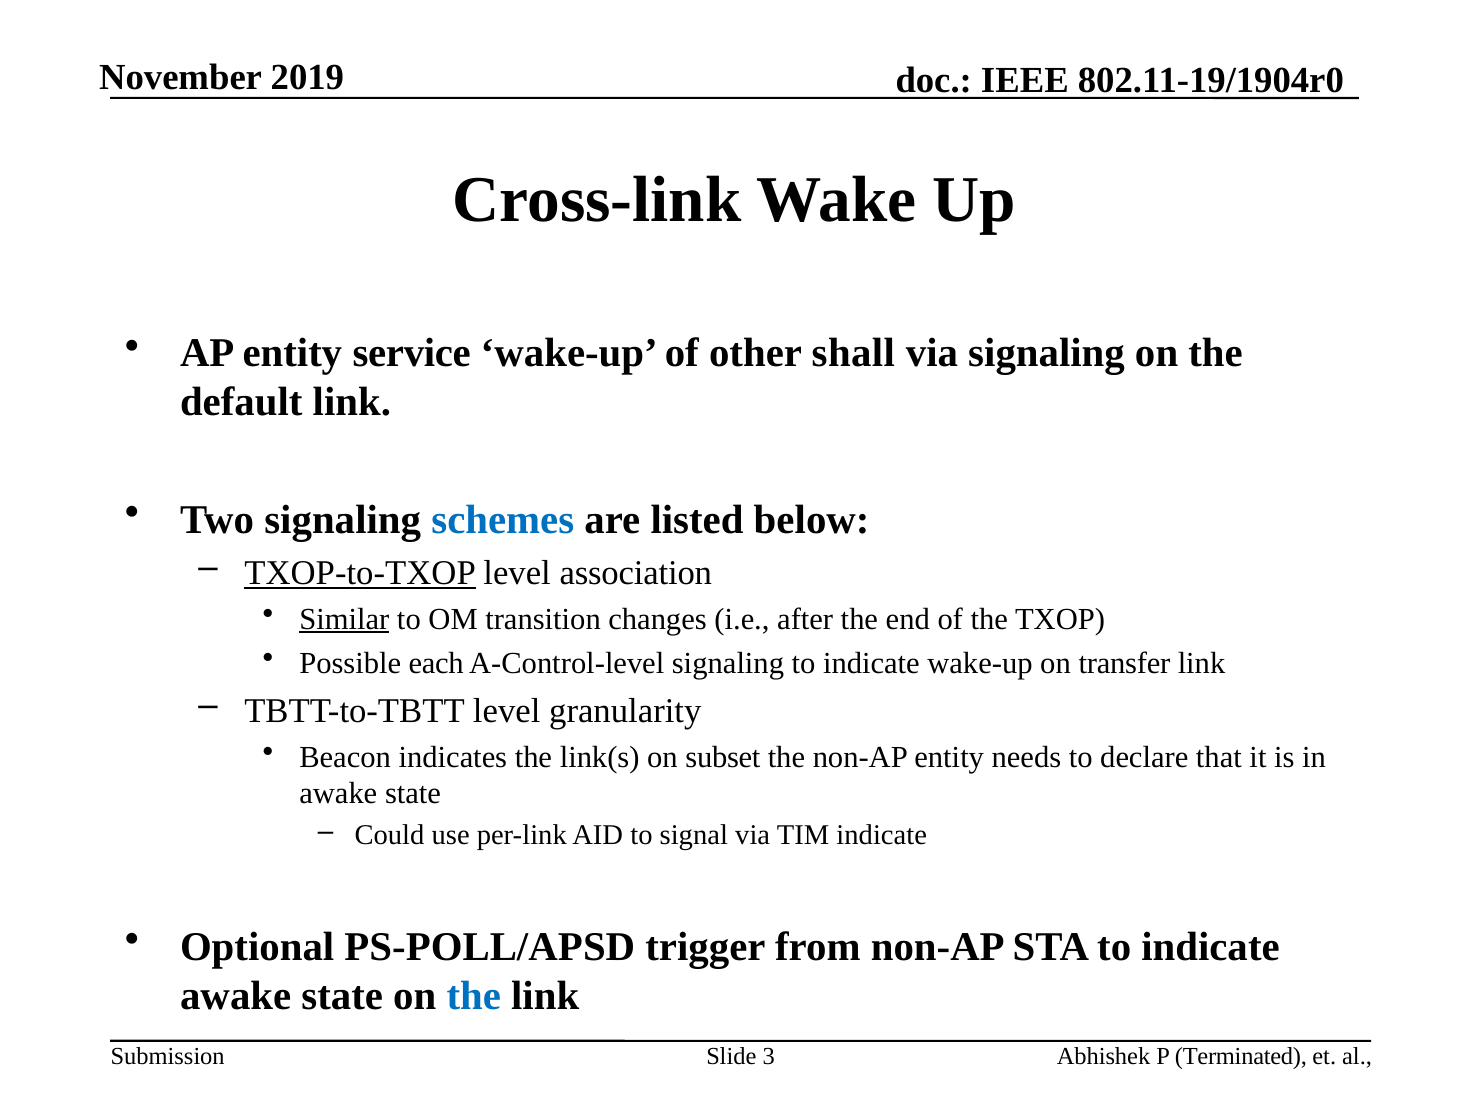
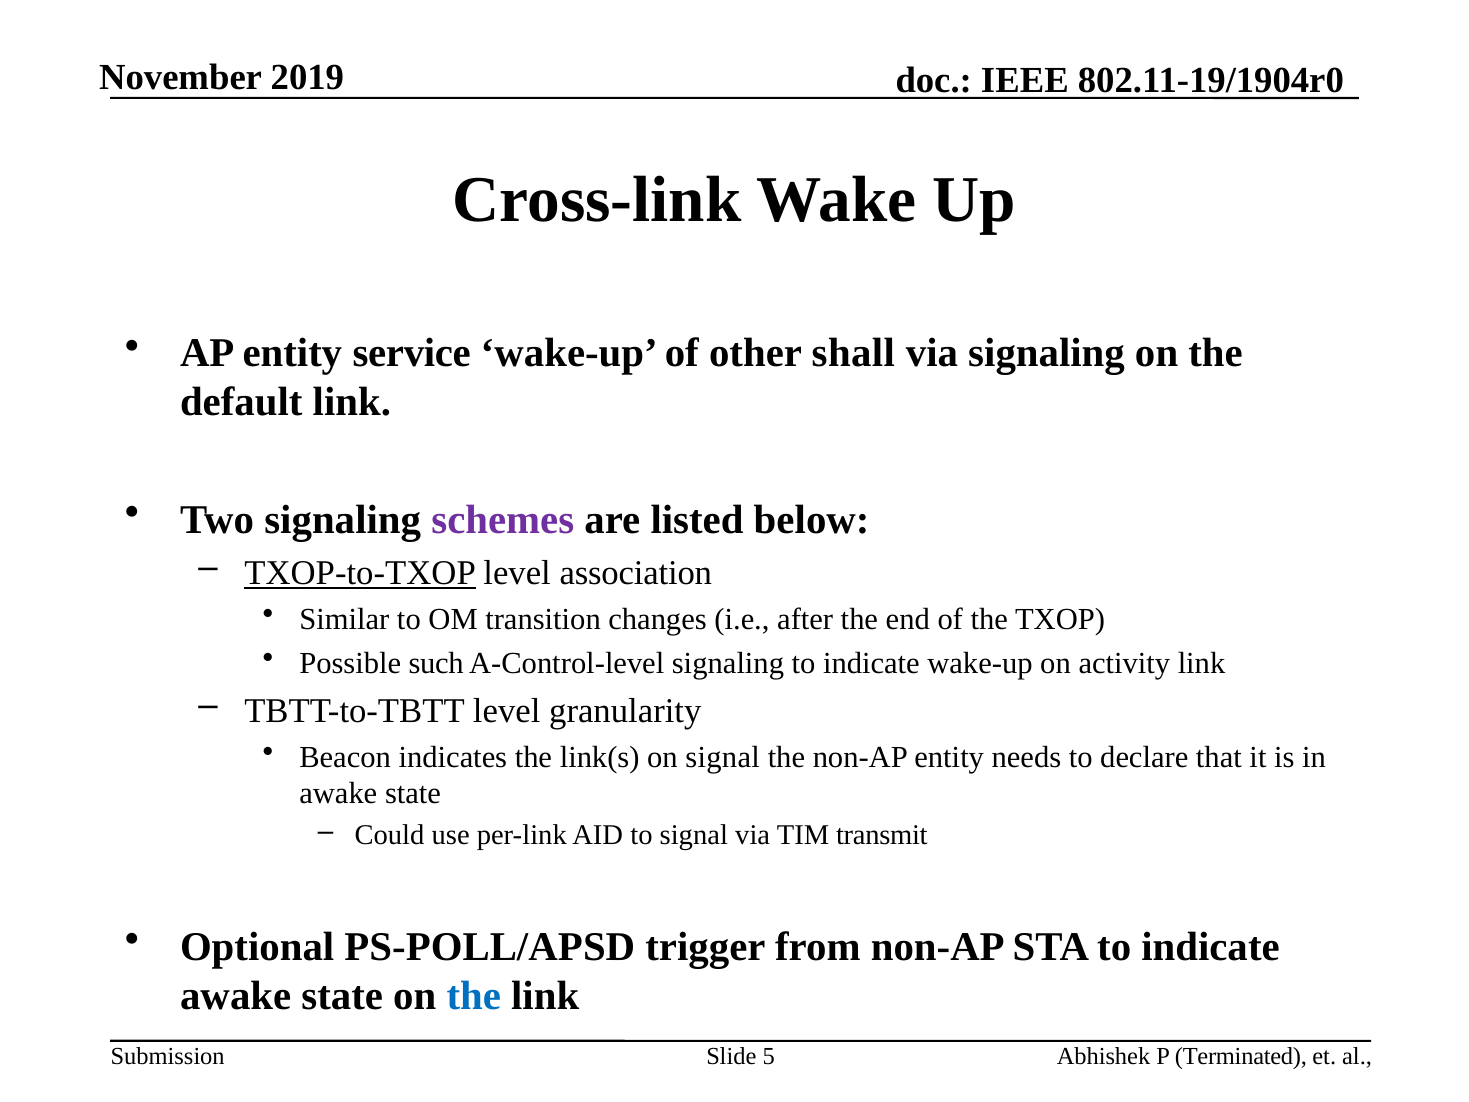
schemes colour: blue -> purple (503, 520)
Similar underline: present -> none (344, 619)
each: each -> such (436, 663)
transfer: transfer -> activity (1124, 663)
on subset: subset -> signal (723, 757)
TIM indicate: indicate -> transmit (882, 835)
3: 3 -> 5 (769, 1057)
